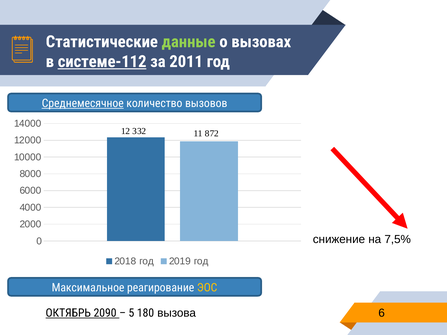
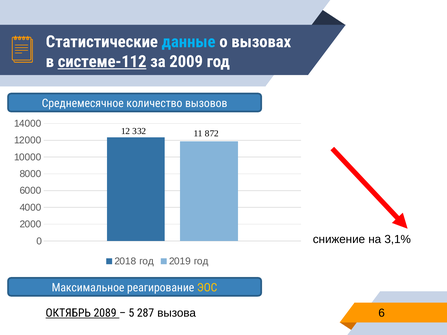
данные colour: light green -> light blue (189, 42)
2011: 2011 -> 2009 (186, 62)
Среднемесячное underline: present -> none (83, 103)
7,5%: 7,5% -> 3,1% (398, 240)
2090: 2090 -> 2089 (105, 313)
180: 180 -> 287 (145, 313)
